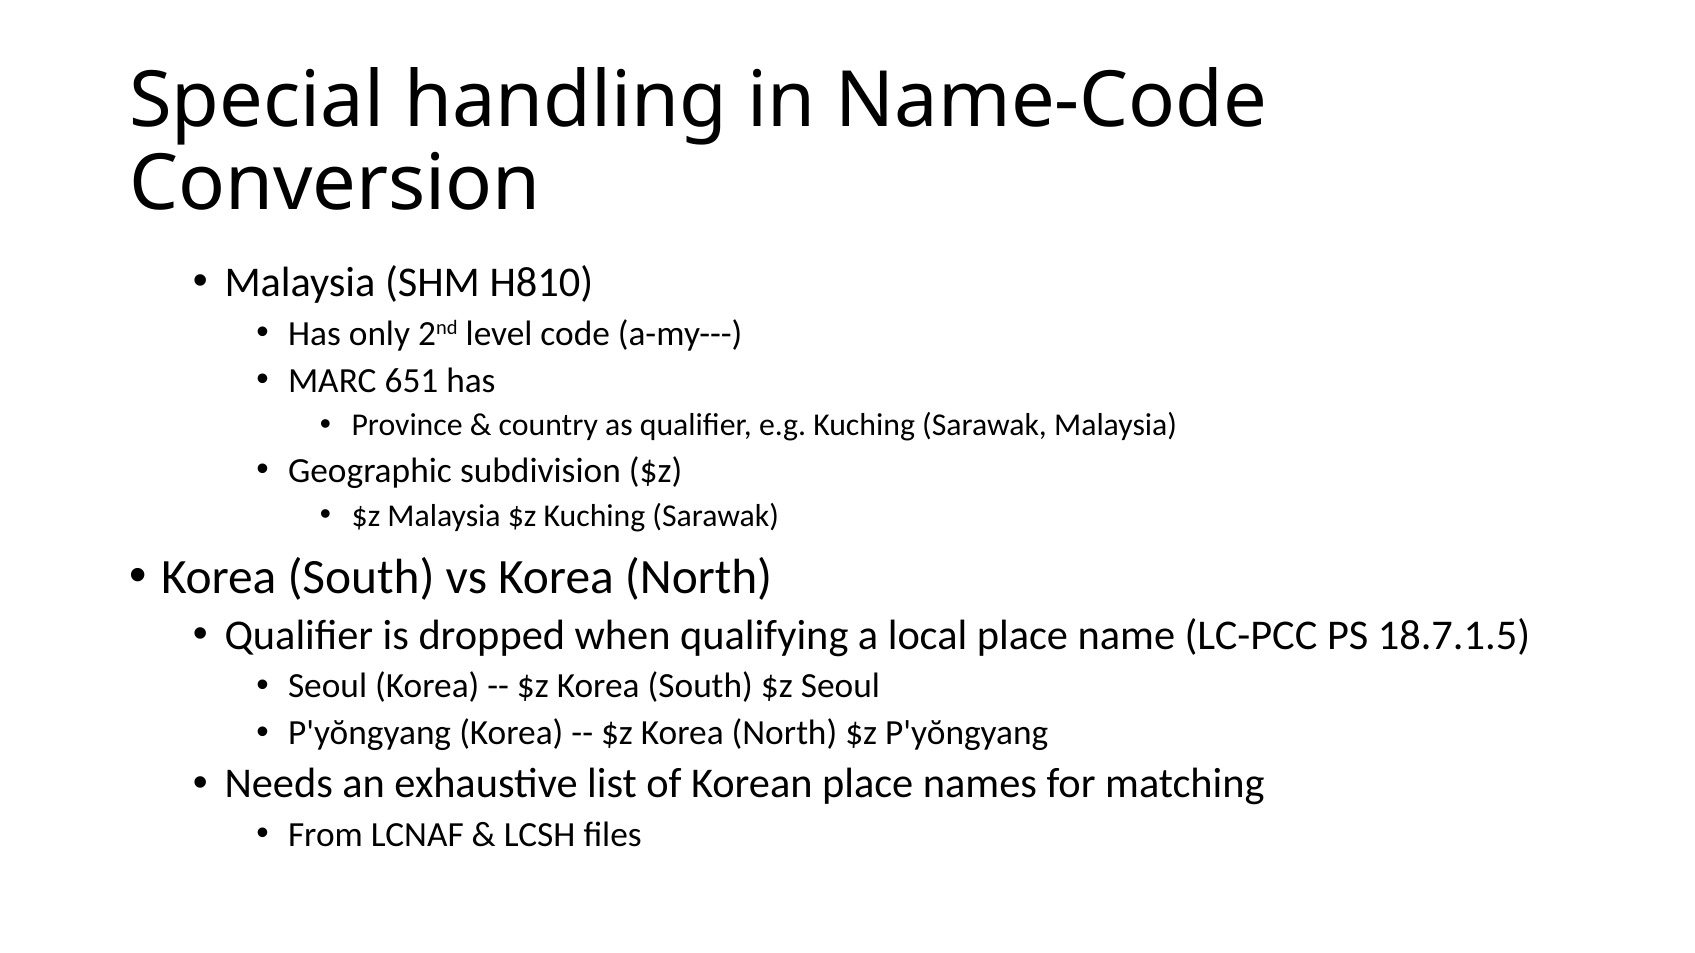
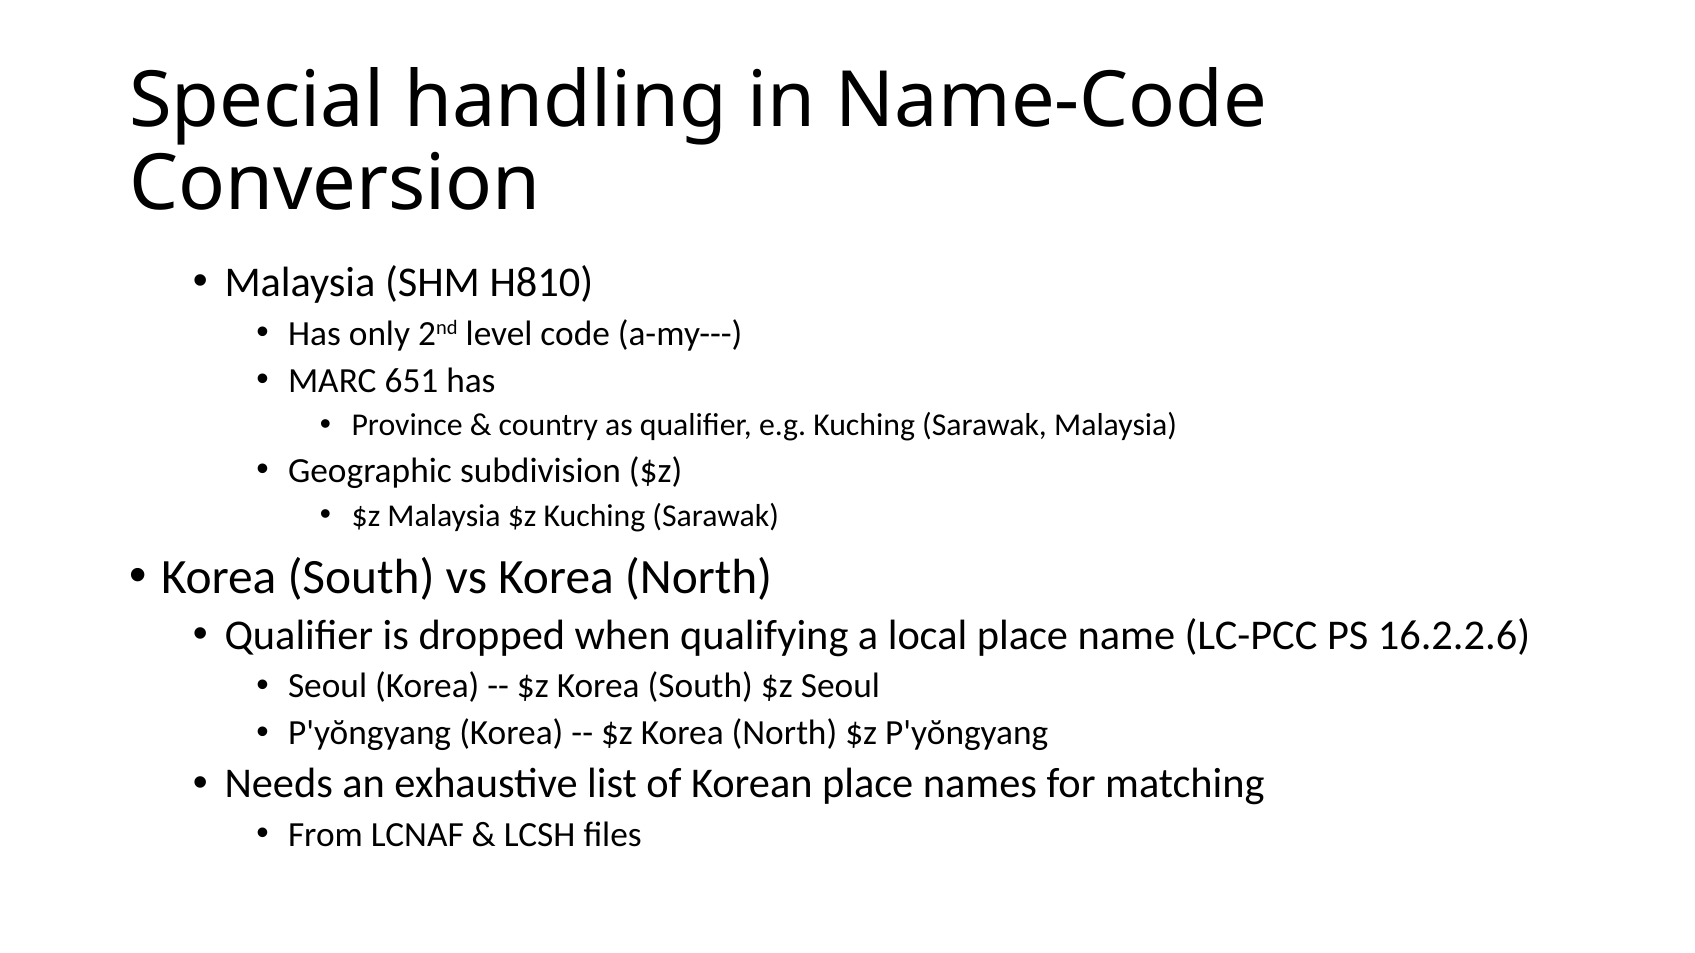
18.7.1.5: 18.7.1.5 -> 16.2.2.6 (1454, 636)
